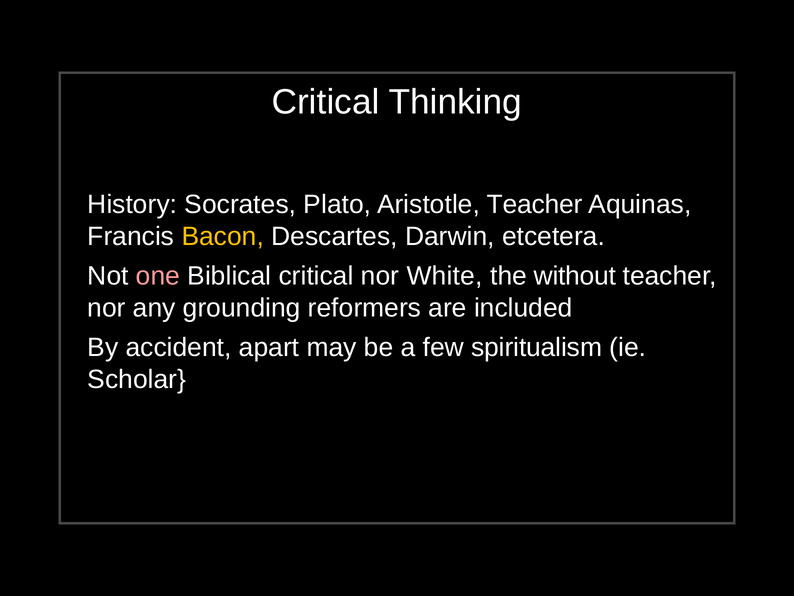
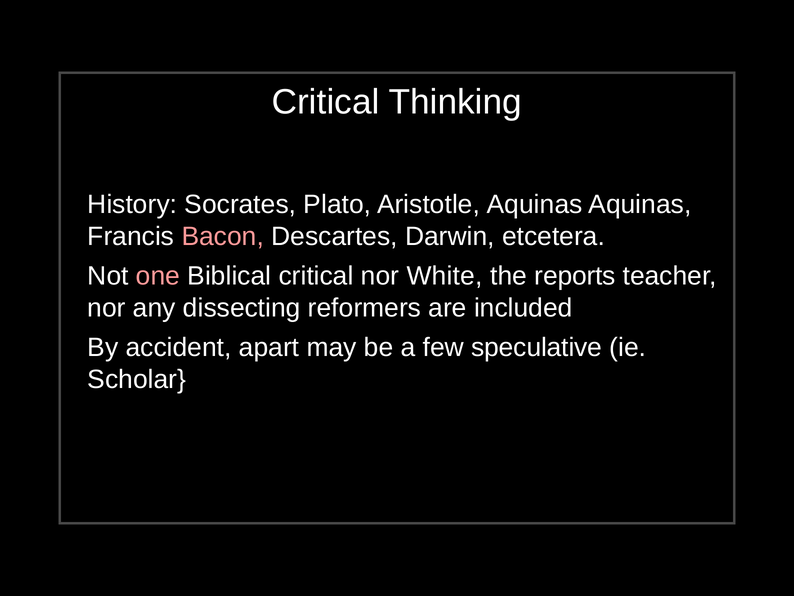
Aristotle Teacher: Teacher -> Aquinas (535, 204)
Bacon colour: yellow -> pink (223, 236)
without: without -> reports (575, 276)
grounding: grounding -> dissecting (242, 308)
spiritualism: spiritualism -> speculative (537, 347)
